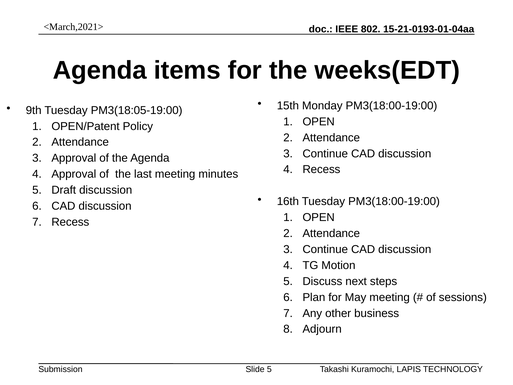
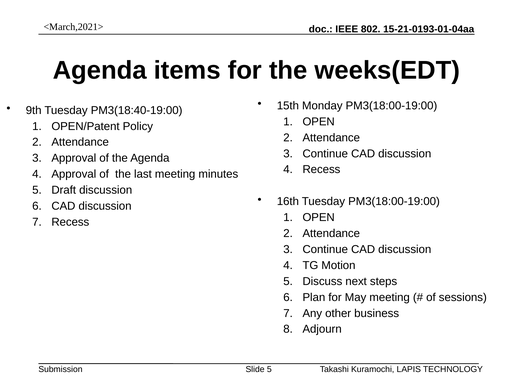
PM3(18:05-19:00: PM3(18:05-19:00 -> PM3(18:40-19:00 (137, 110)
